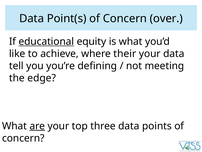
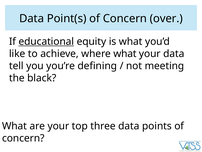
where their: their -> what (125, 54)
edge: edge -> black (42, 78)
are underline: present -> none (37, 126)
